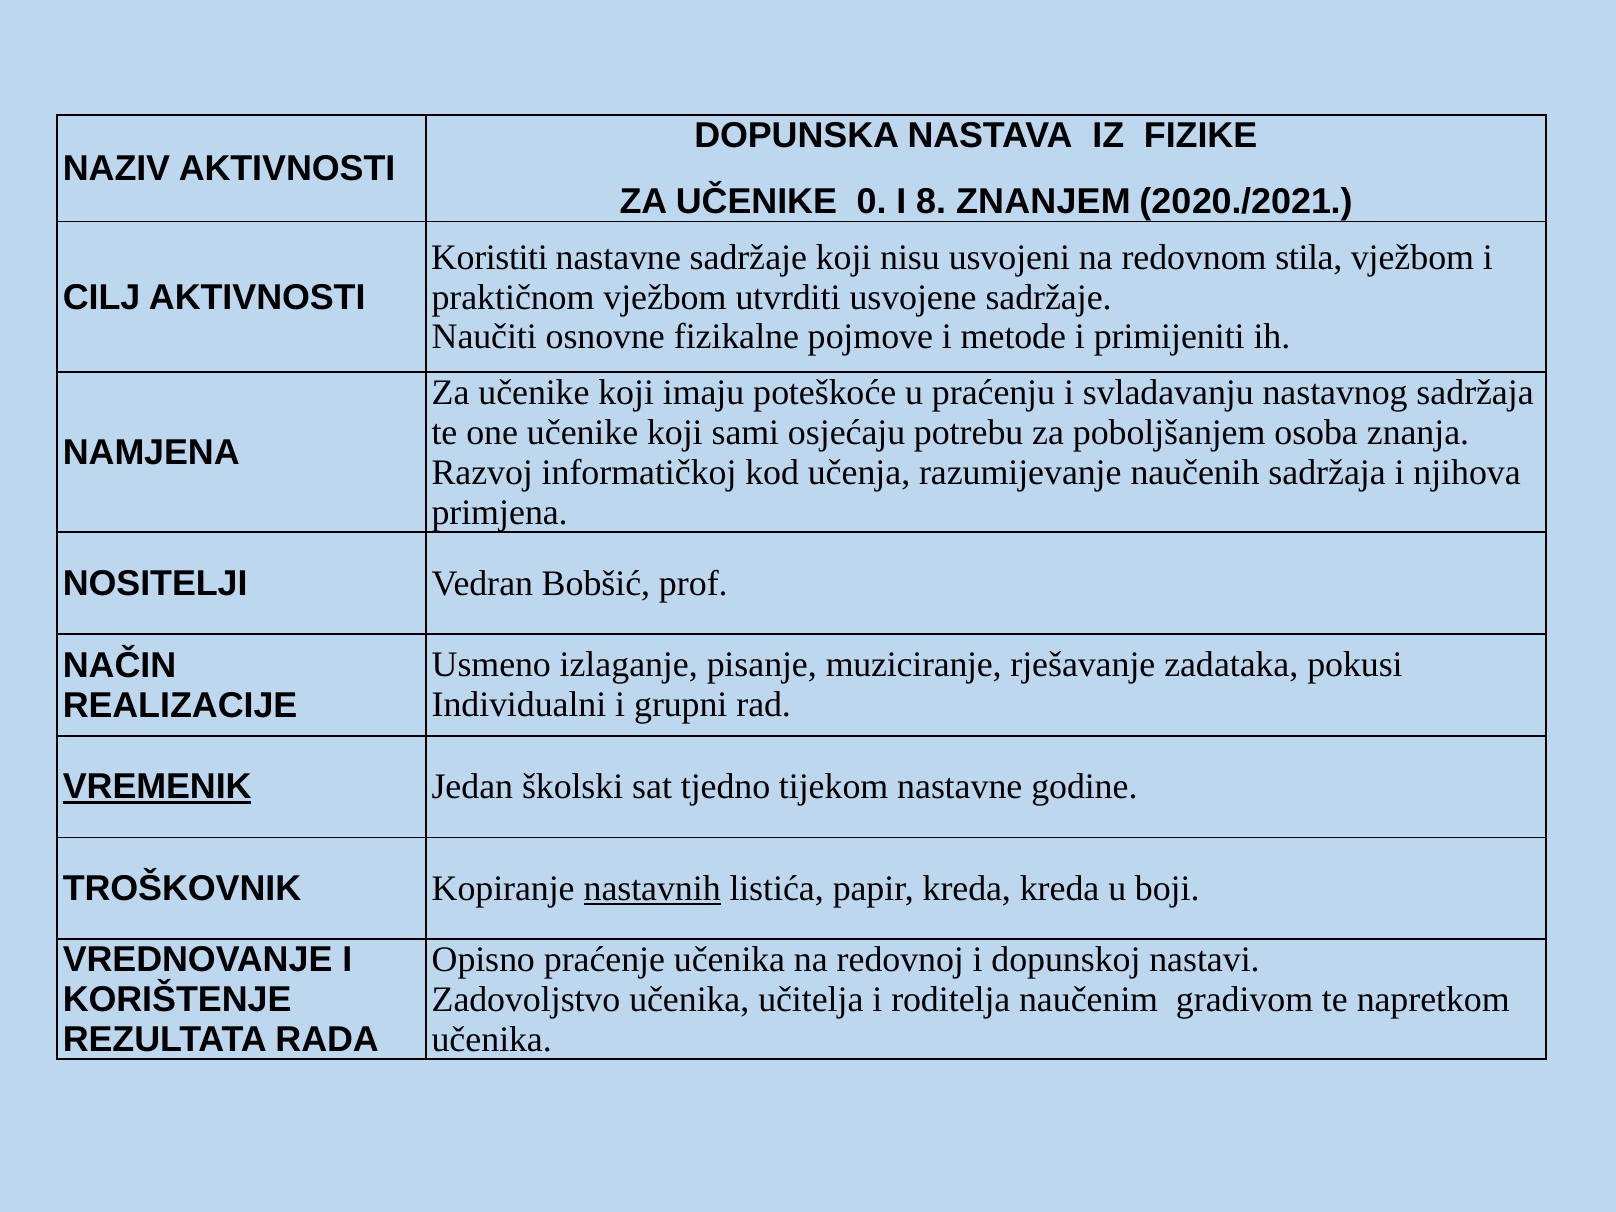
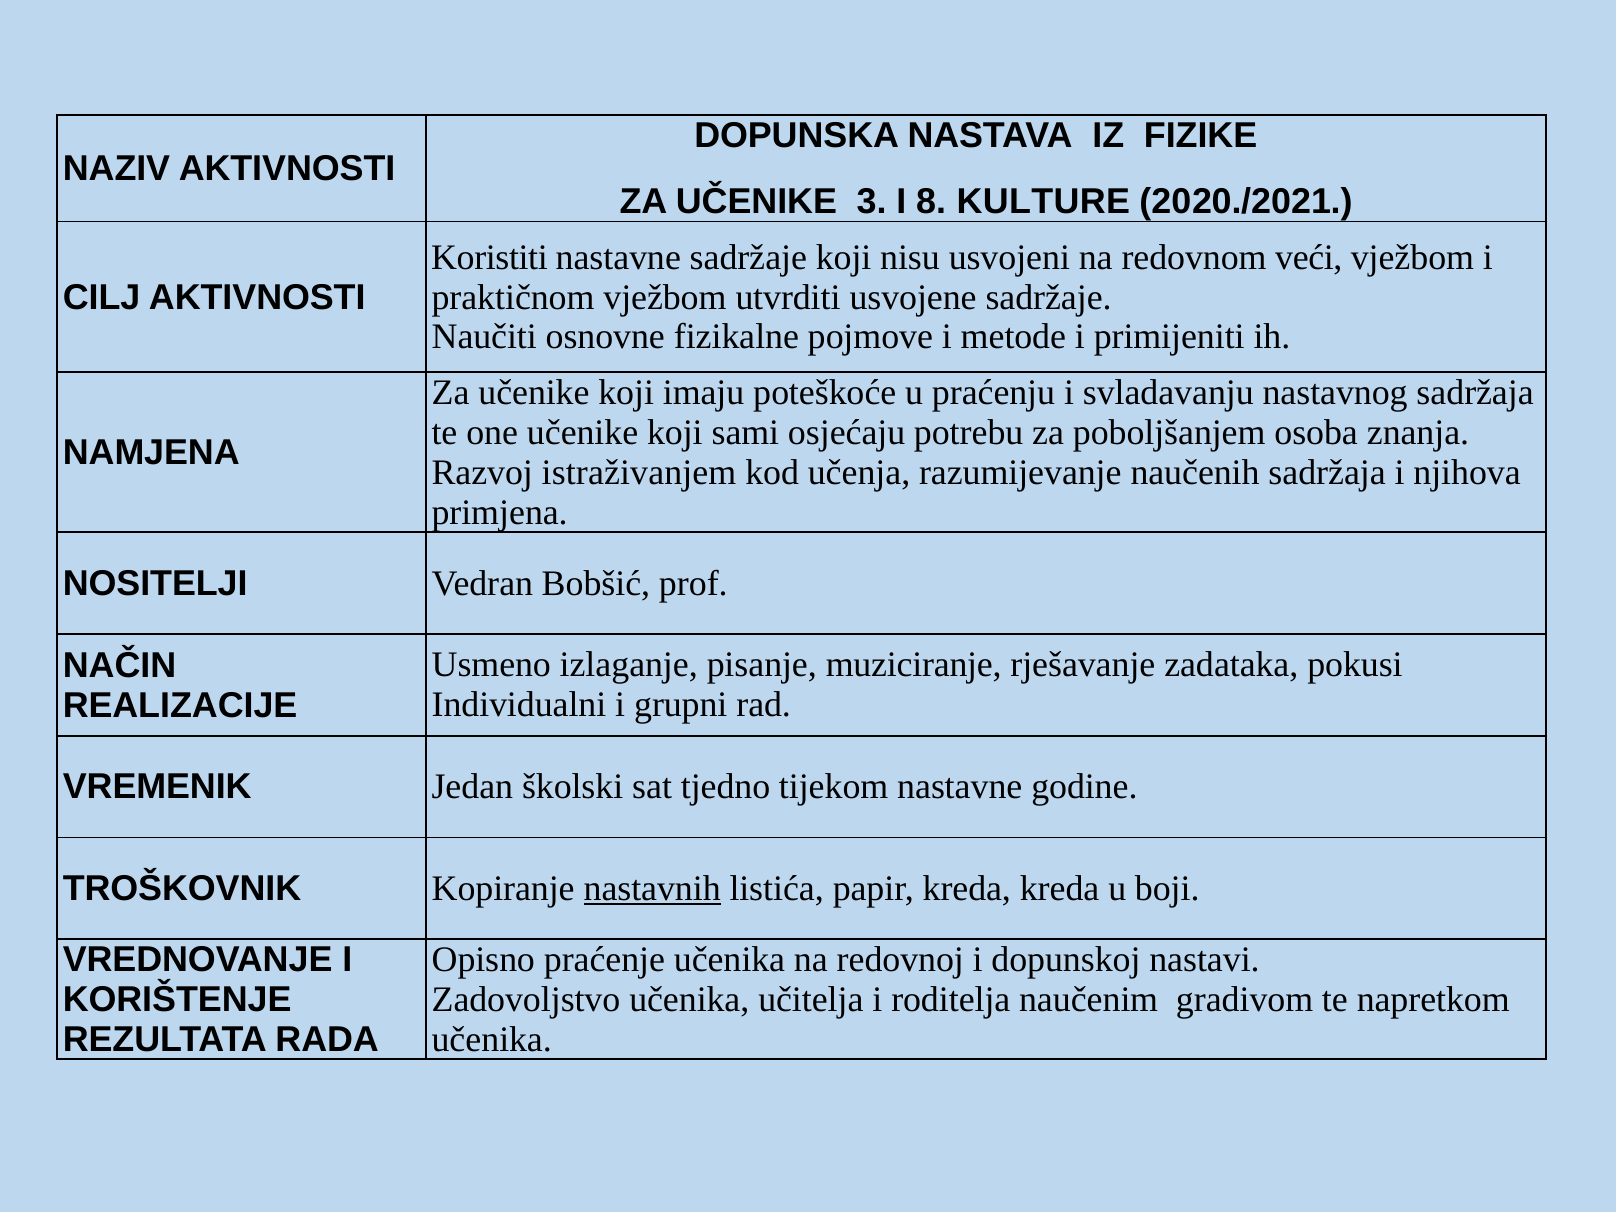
0: 0 -> 3 (872, 202)
ZNANJEM: ZNANJEM -> KULTURE (1043, 202)
stila: stila -> veći (1309, 257)
informatičkoj: informatičkoj -> istraživanjem (639, 472)
VREMENIK underline: present -> none (157, 787)
